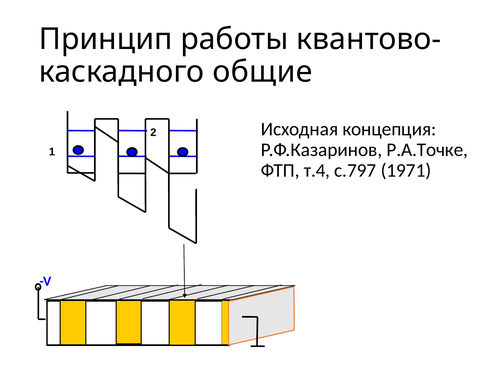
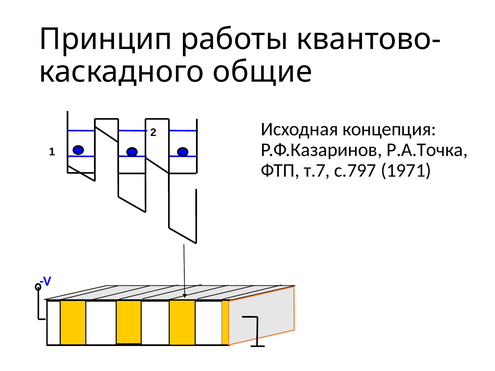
Р.А.Точке: Р.А.Точке -> Р.А.Точка (427, 150)
т.4: т.4 -> т.7 (317, 171)
